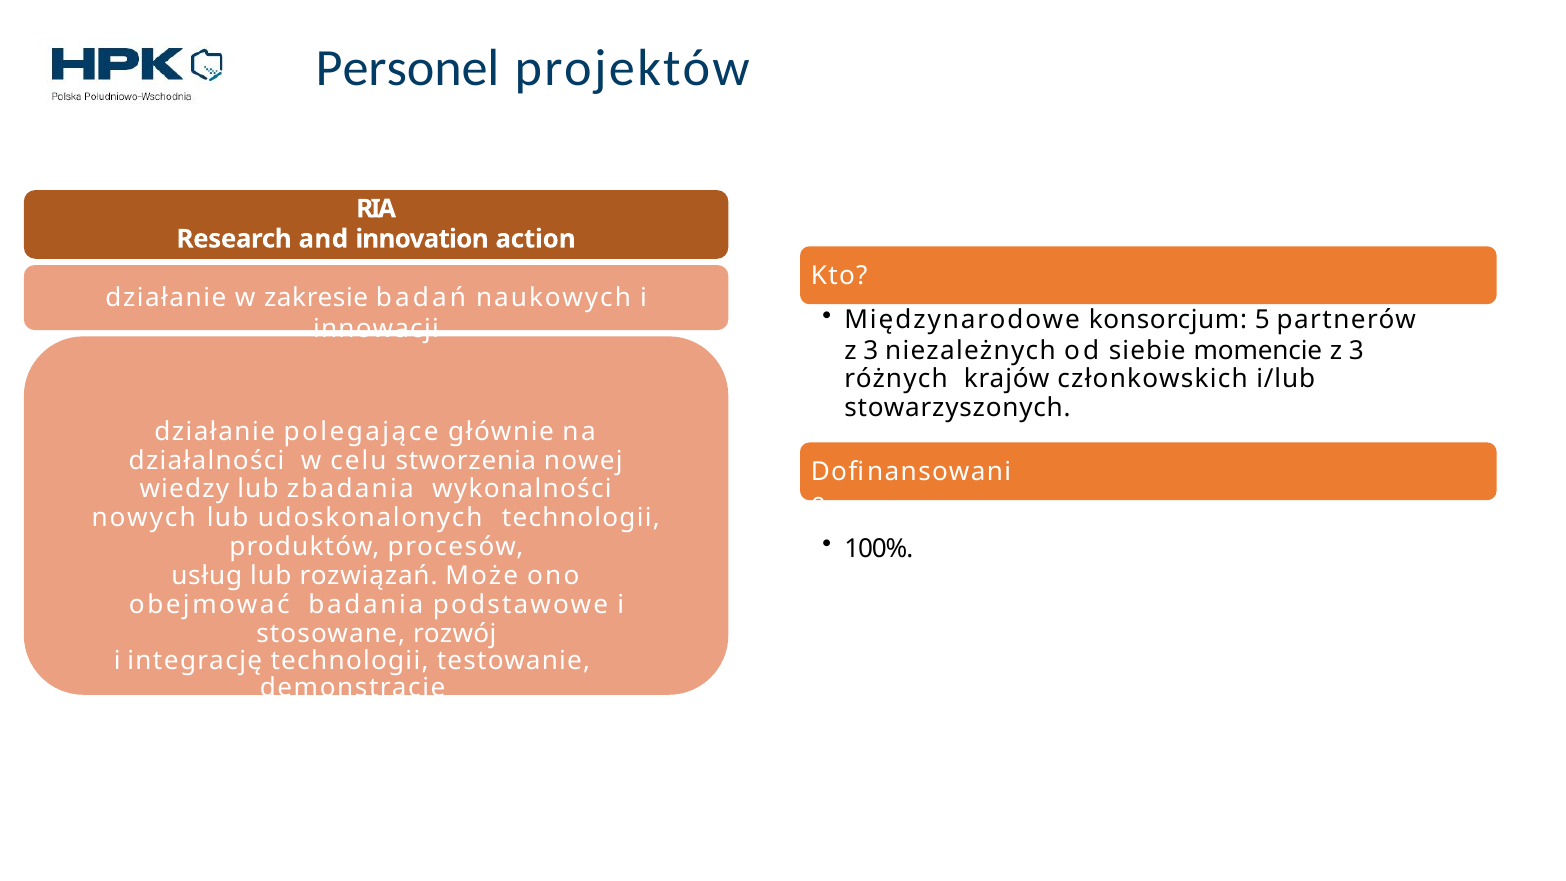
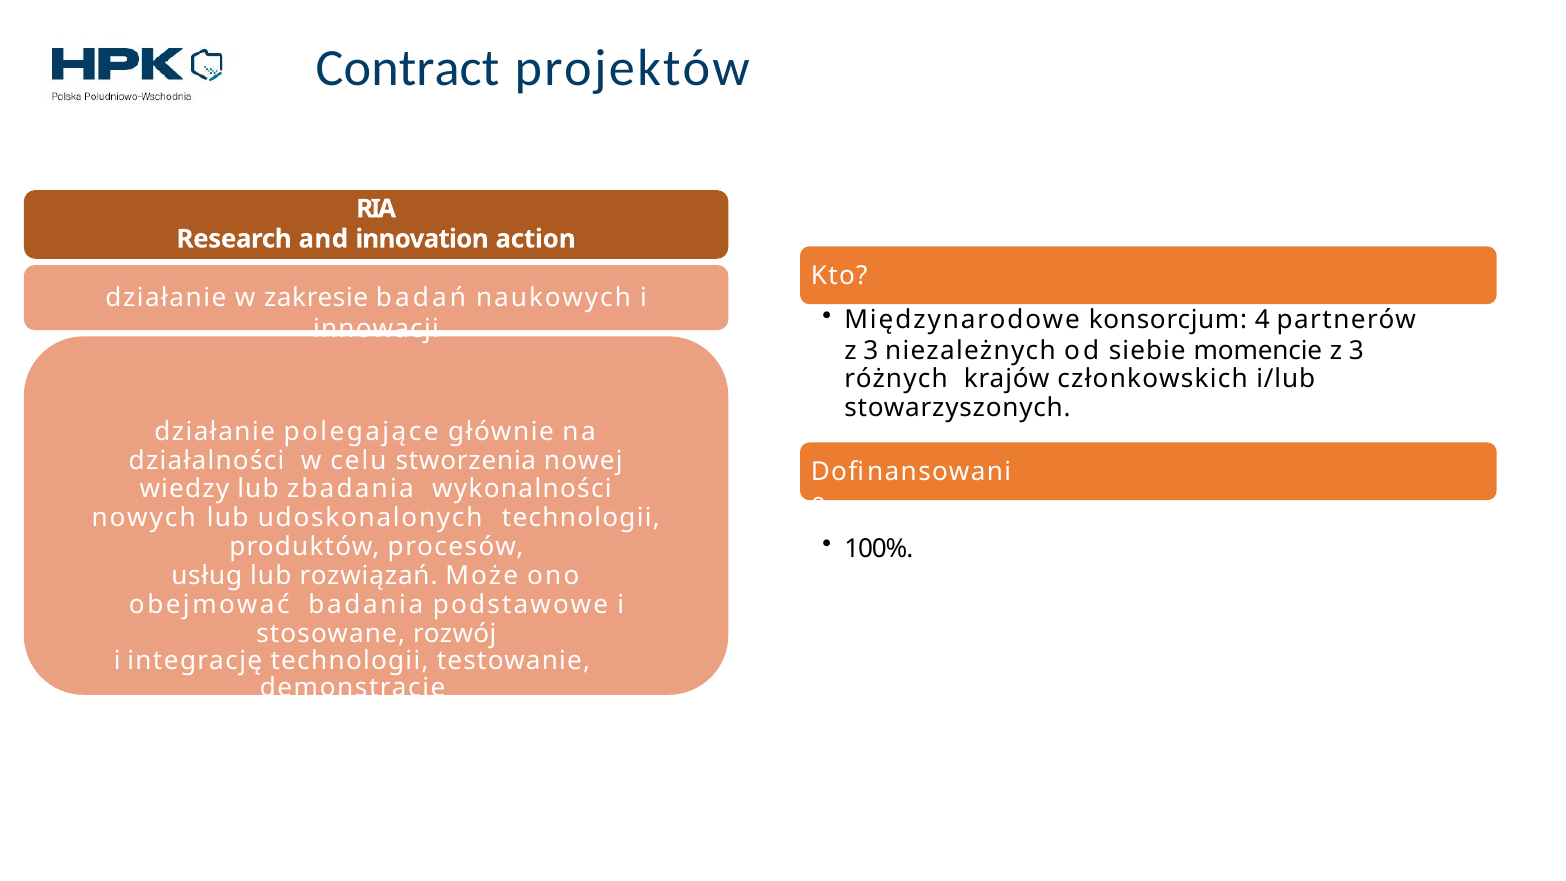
Personel: Personel -> Contract (407, 68)
5: 5 -> 4 (1262, 320)
